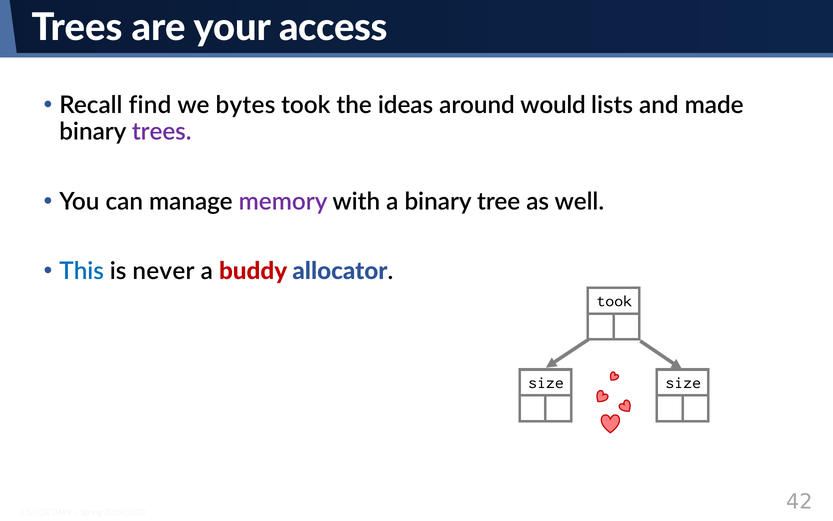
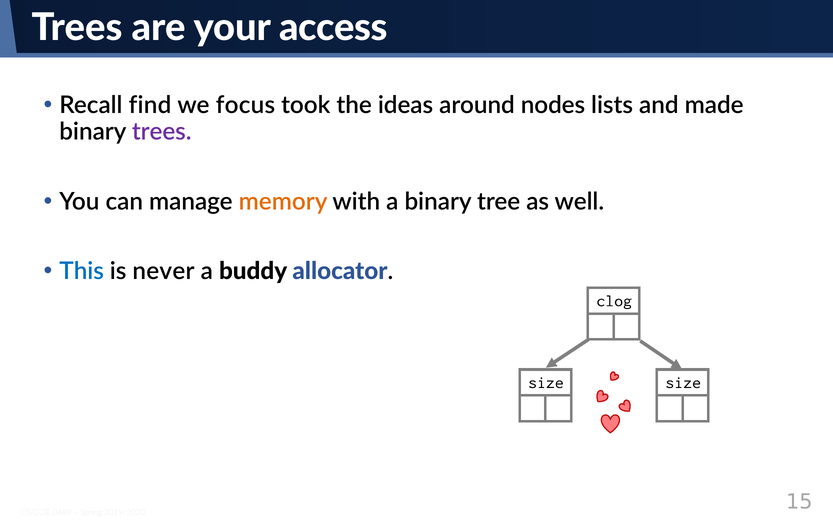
bytes: bytes -> focus (245, 105)
would: would -> nodes (553, 105)
memory colour: purple -> orange (283, 201)
buddy colour: red -> black (253, 271)
took: took -> clog (614, 301)
42: 42 -> 15 (799, 501)
